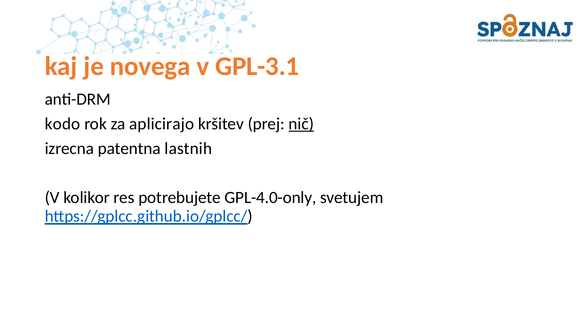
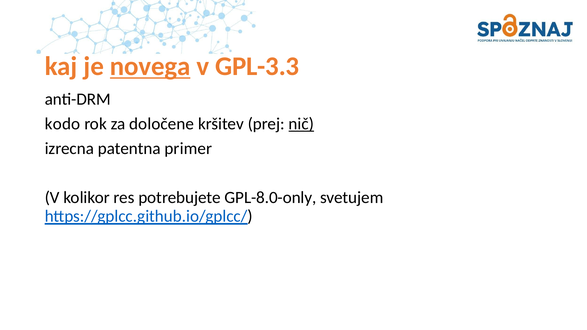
novega underline: none -> present (150, 66)
GPL-3.1: GPL-3.1 -> GPL-3.3 (257, 66)
aplicirajo: aplicirajo -> določene (162, 124)
lastnih: lastnih -> primer (188, 148)
GPL-4.0-only: GPL-4.0-only -> GPL-8.0-only (270, 198)
